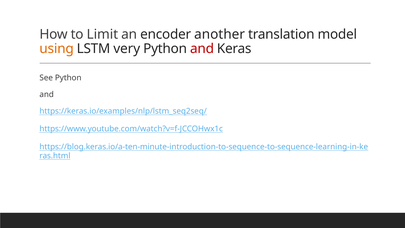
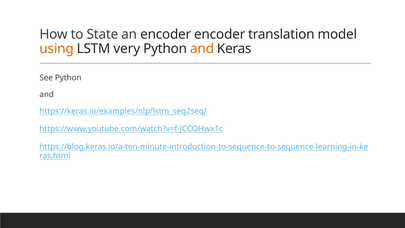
Limit: Limit -> State (102, 34)
encoder another: another -> encoder (220, 34)
and colour: red -> orange (202, 49)
